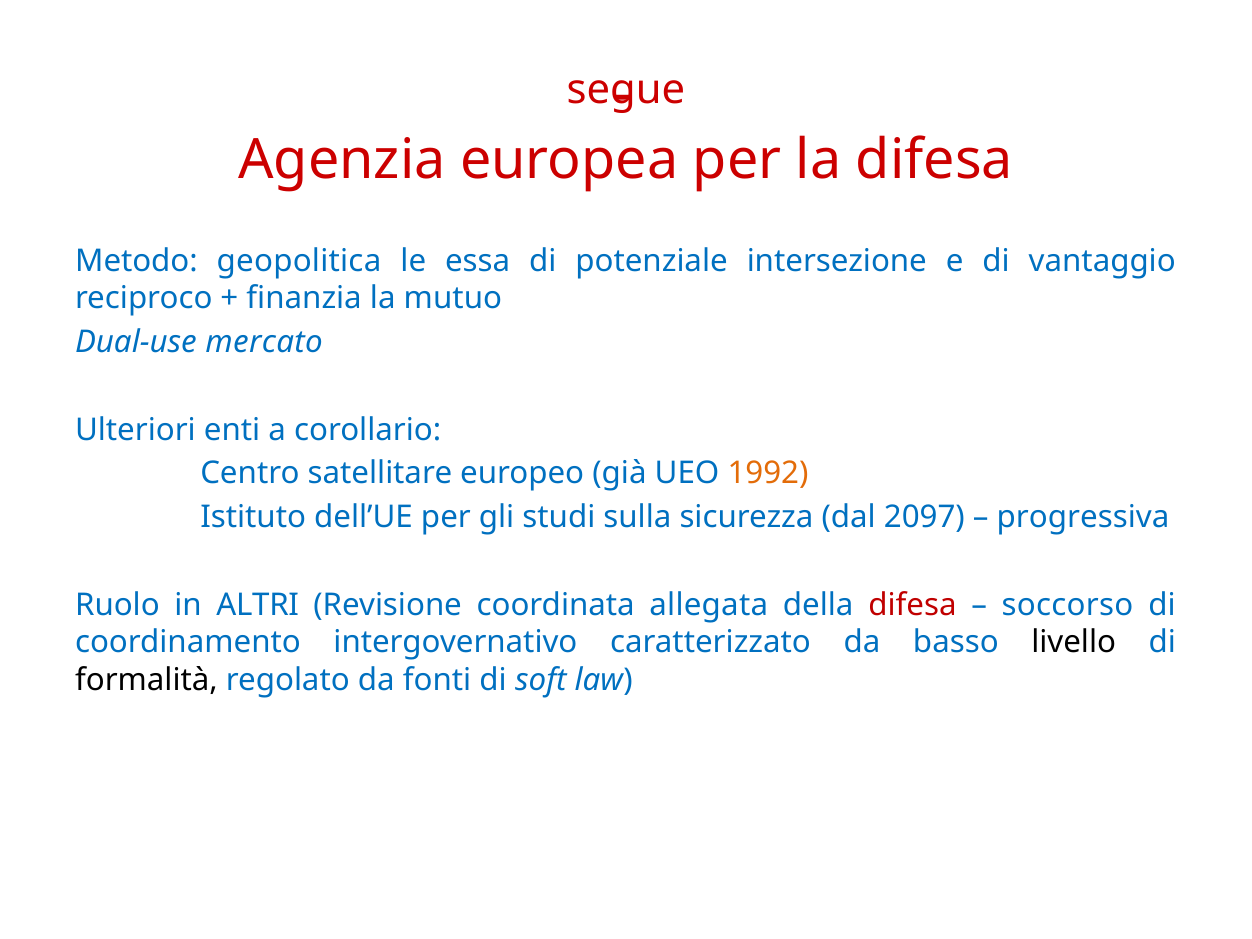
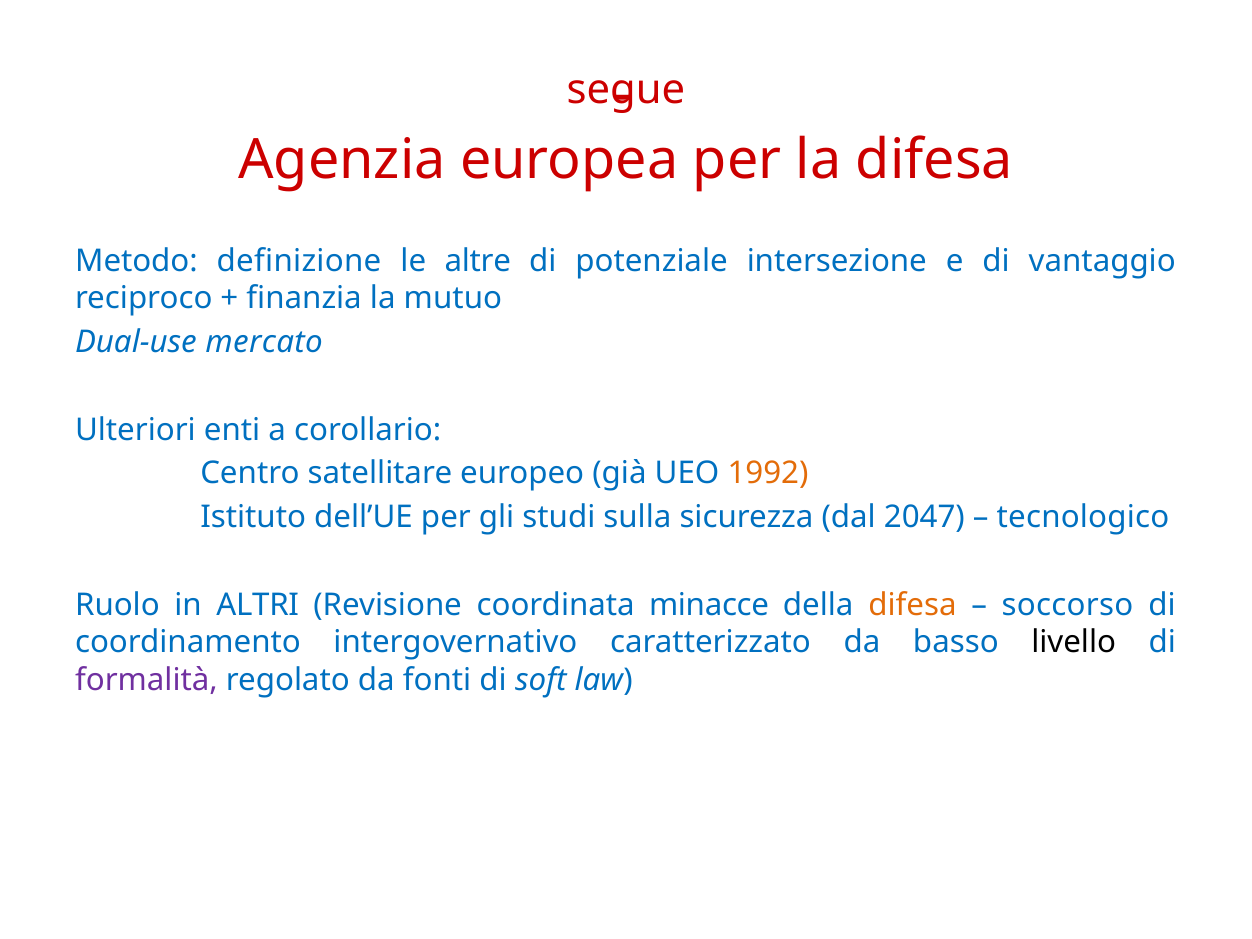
geopolitica: geopolitica -> definizione (299, 261)
essa: essa -> altre (478, 261)
2097: 2097 -> 2047 (924, 517)
progressiva: progressiva -> tecnologico (1083, 517)
allegata: allegata -> minacce (709, 605)
difesa colour: red -> orange (912, 605)
formalità colour: black -> purple (146, 680)
